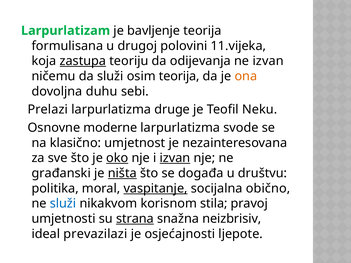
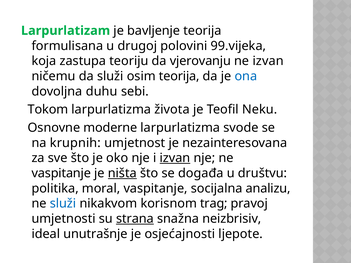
11.vijeka: 11.vijeka -> 99.vijeka (238, 46)
zastupa underline: present -> none (83, 61)
odijevanja: odijevanja -> vjerovanju (200, 61)
ona colour: orange -> blue (246, 76)
Prelazi: Prelazi -> Tokom (48, 110)
druge: druge -> života (172, 110)
klasično: klasično -> krupnih (75, 143)
oko underline: present -> none (117, 158)
građanski: građanski -> vaspitanje (61, 173)
vaspitanje underline: present -> none (156, 189)
obično: obično -> analizu (268, 189)
stila: stila -> trag (214, 204)
prevazilazi: prevazilazi -> unutrašnje (95, 234)
